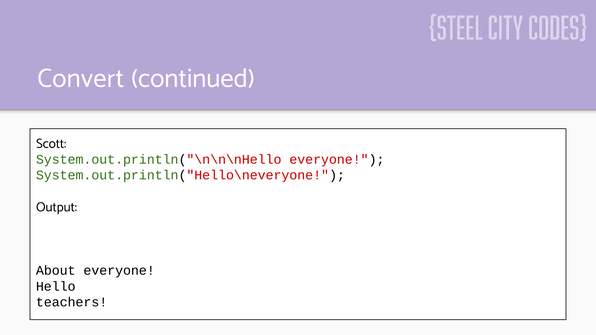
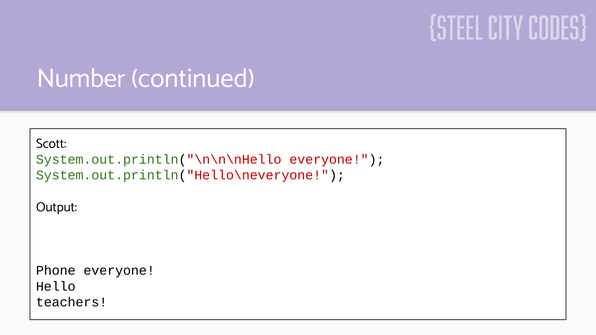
Convert: Convert -> Number (81, 78)
About: About -> Phone (56, 271)
